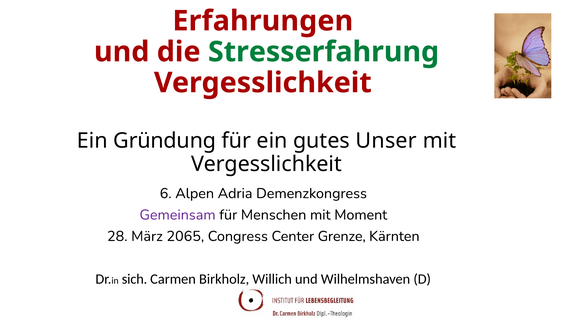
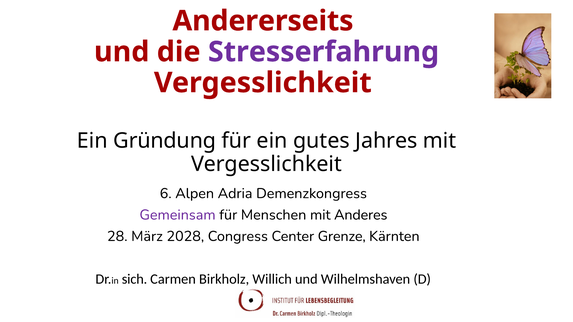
Erfahrungen: Erfahrungen -> Andererseits (263, 21)
Stresserfahrung colour: green -> purple (324, 52)
Unser: Unser -> Jahres (386, 141)
Moment: Moment -> Anderes (361, 215)
2065: 2065 -> 2028 (185, 236)
